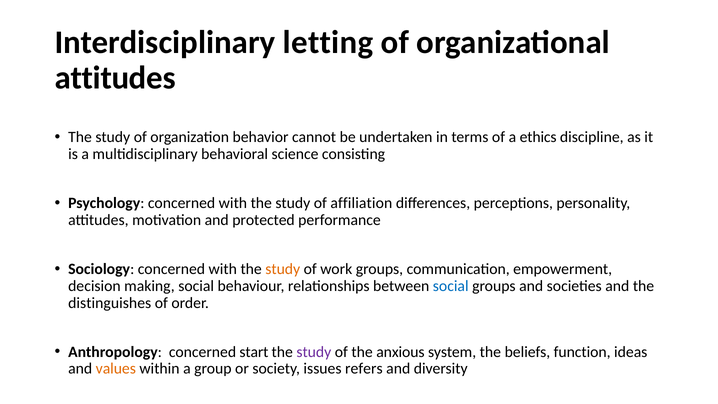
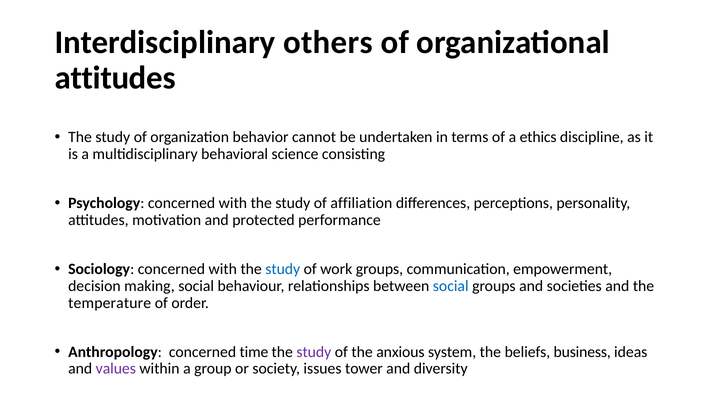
letting: letting -> others (328, 43)
study colour: orange -> blue (283, 269)
distinguishes: distinguishes -> temperature (110, 303)
start: start -> time (254, 352)
function: function -> business (582, 352)
values colour: orange -> purple (116, 369)
refers: refers -> tower (364, 369)
